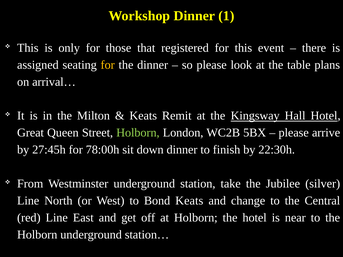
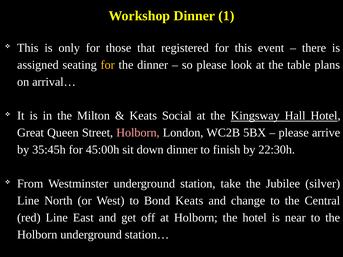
Remit: Remit -> Social (177, 116)
Holborn colour: light green -> pink (138, 133)
27:45h: 27:45h -> 35:45h (49, 150)
78:00h: 78:00h -> 45:00h (103, 150)
